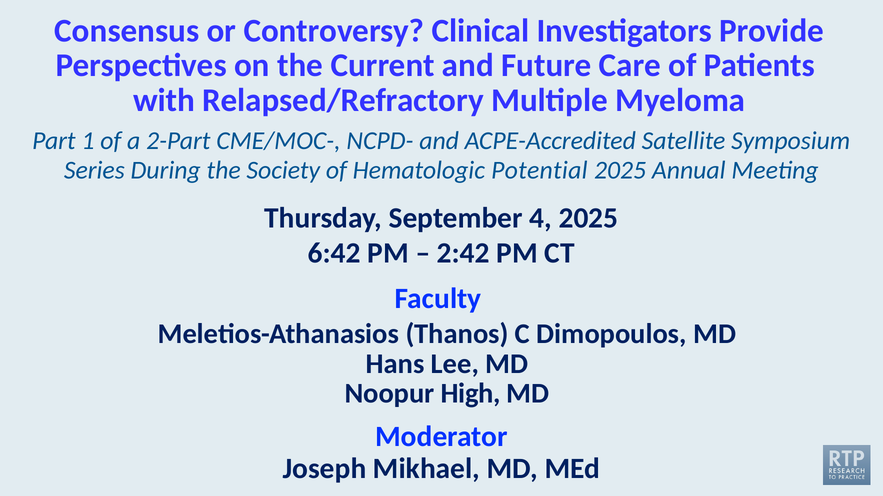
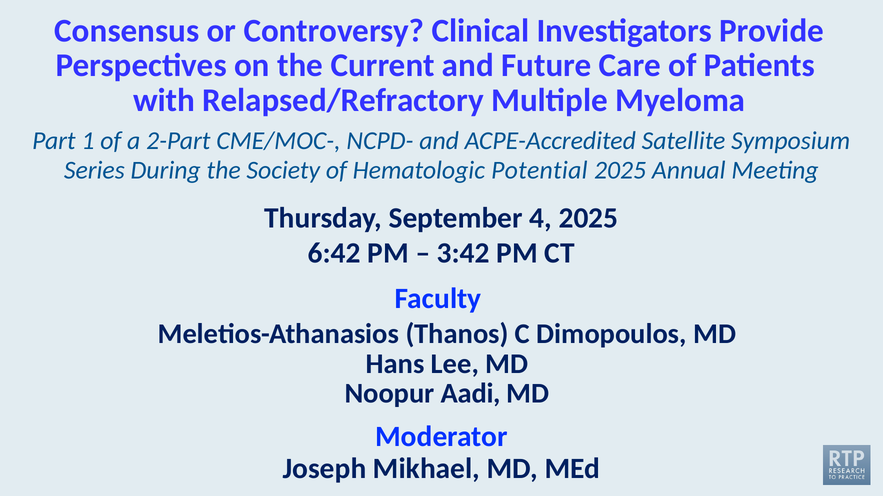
2:42: 2:42 -> 3:42 (463, 254)
High: High -> Aadi (471, 394)
